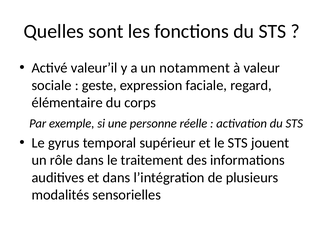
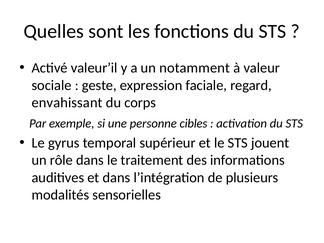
élémentaire: élémentaire -> envahissant (67, 103)
réelle: réelle -> cibles (193, 123)
